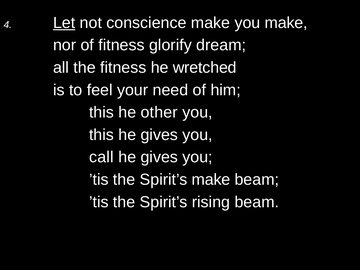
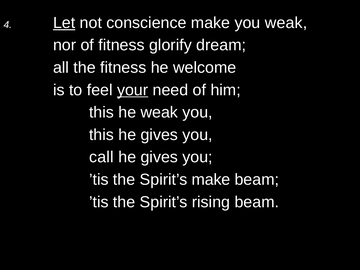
you make: make -> weak (286, 23)
wretched: wretched -> welcome (205, 68)
your underline: none -> present (133, 90)
he other: other -> weak (159, 112)
